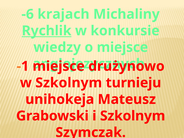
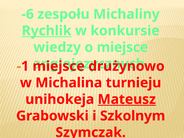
krajach: krajach -> zespołu (64, 14)
w Szkolnym: Szkolnym -> Michalina (69, 83)
Mateusz underline: none -> present (127, 99)
